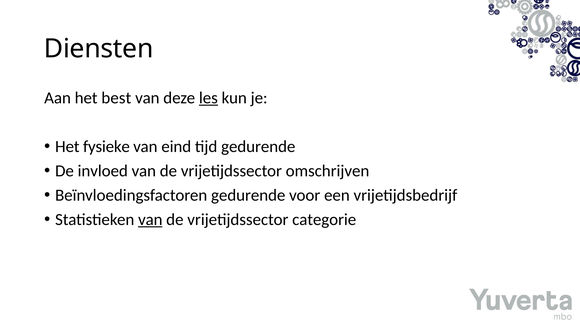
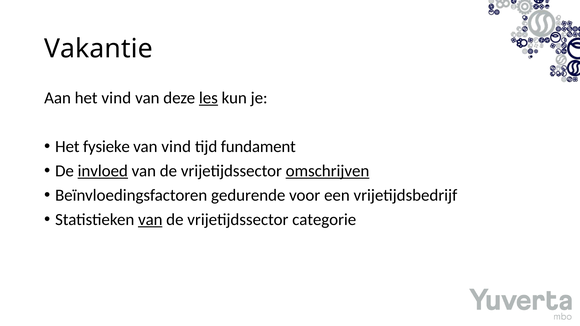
Diensten: Diensten -> Vakantie (98, 49)
het best: best -> vind (116, 98)
van eind: eind -> vind (176, 147)
tijd gedurende: gedurende -> fundament (258, 147)
invloed underline: none -> present (103, 171)
omschrijven underline: none -> present (328, 171)
